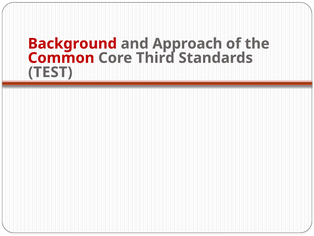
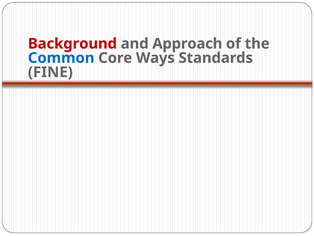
Common colour: red -> blue (61, 58)
Third: Third -> Ways (155, 58)
TEST: TEST -> FINE (50, 72)
